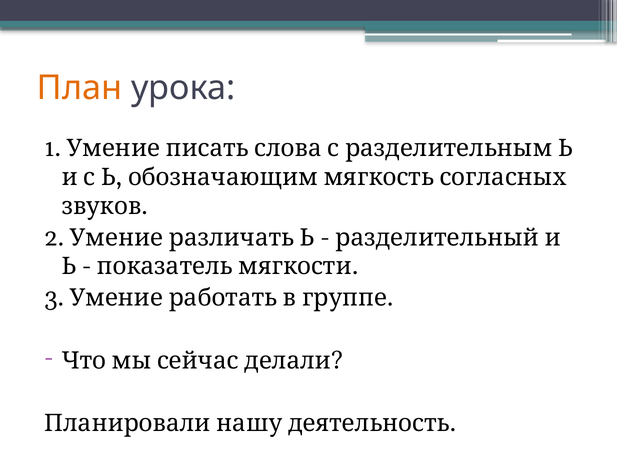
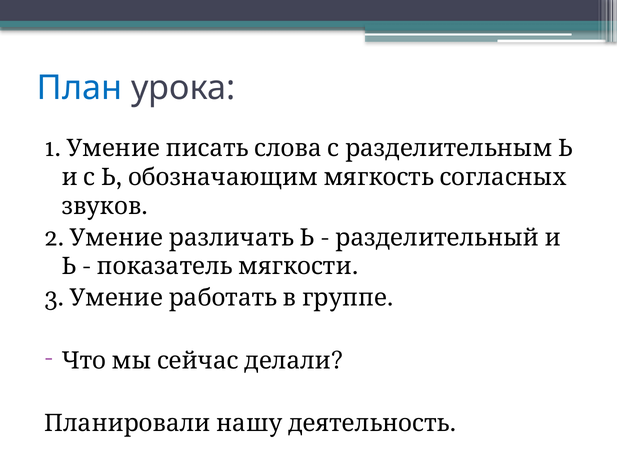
План colour: orange -> blue (80, 88)
